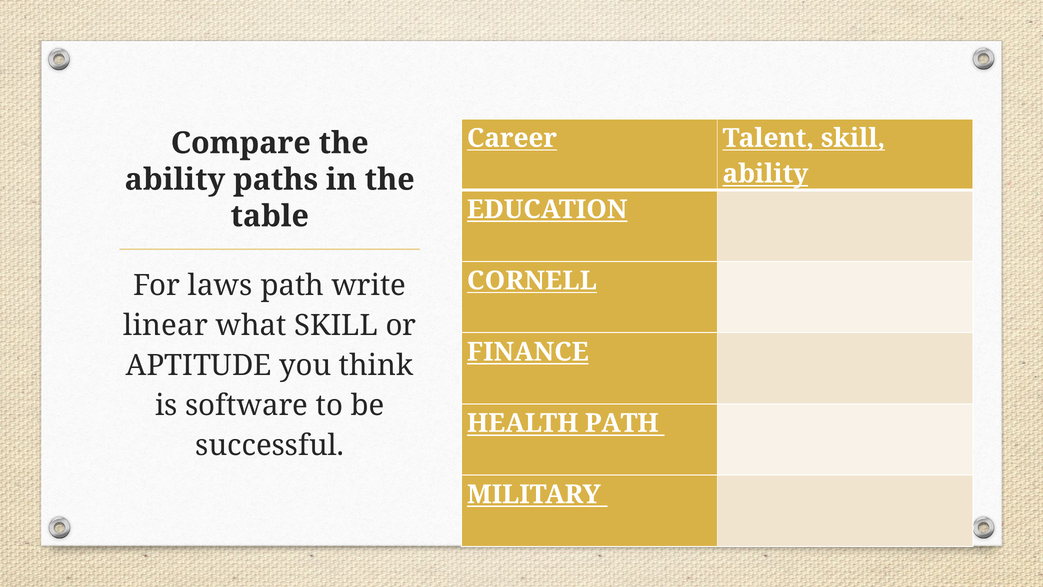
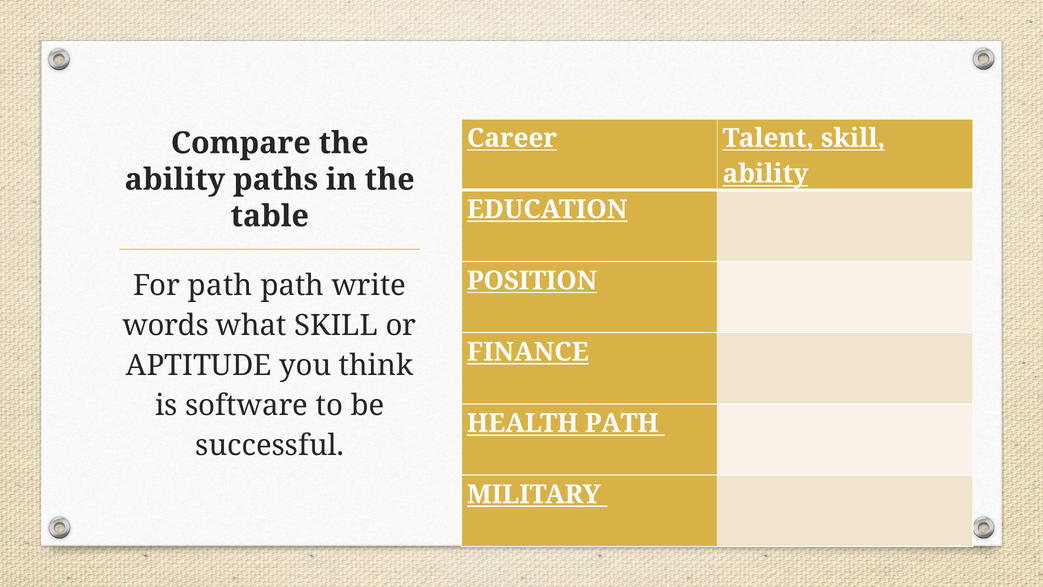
CORNELL: CORNELL -> POSITION (532, 281)
For laws: laws -> path (220, 285)
linear: linear -> words (166, 325)
